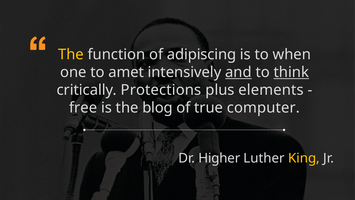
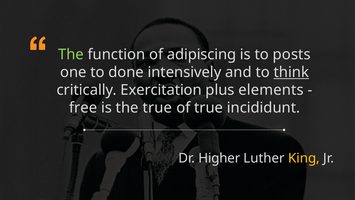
The colour: yellow -> light green (71, 54)
when: when -> posts (292, 54)
amet: amet -> done (126, 72)
and underline: present -> none (238, 72)
Protections: Protections -> Exercitation (161, 90)
the blog: blog -> true (157, 108)
computer: computer -> incididunt (263, 108)
